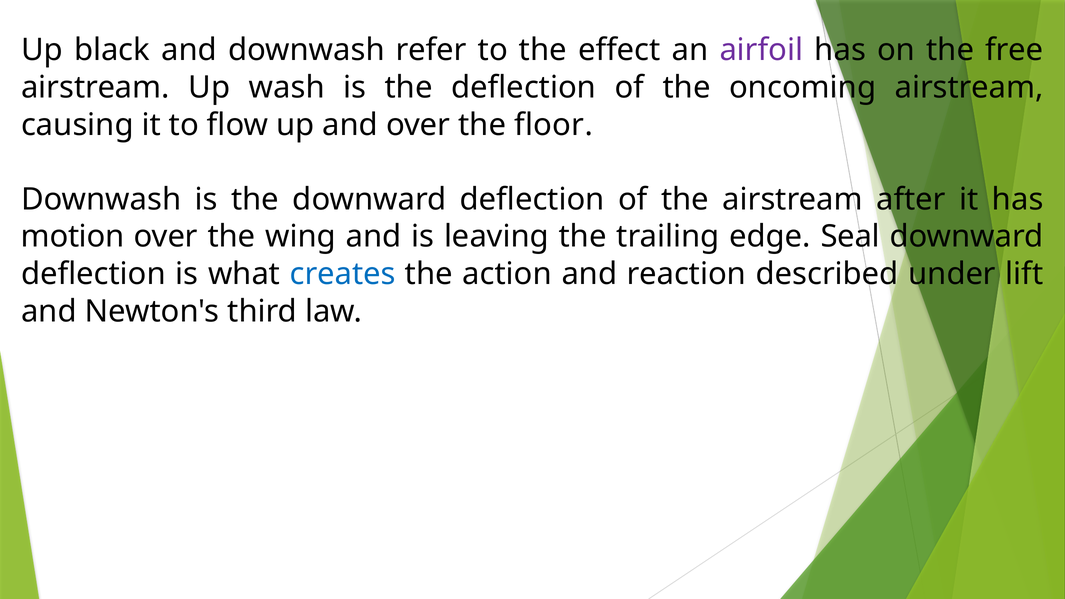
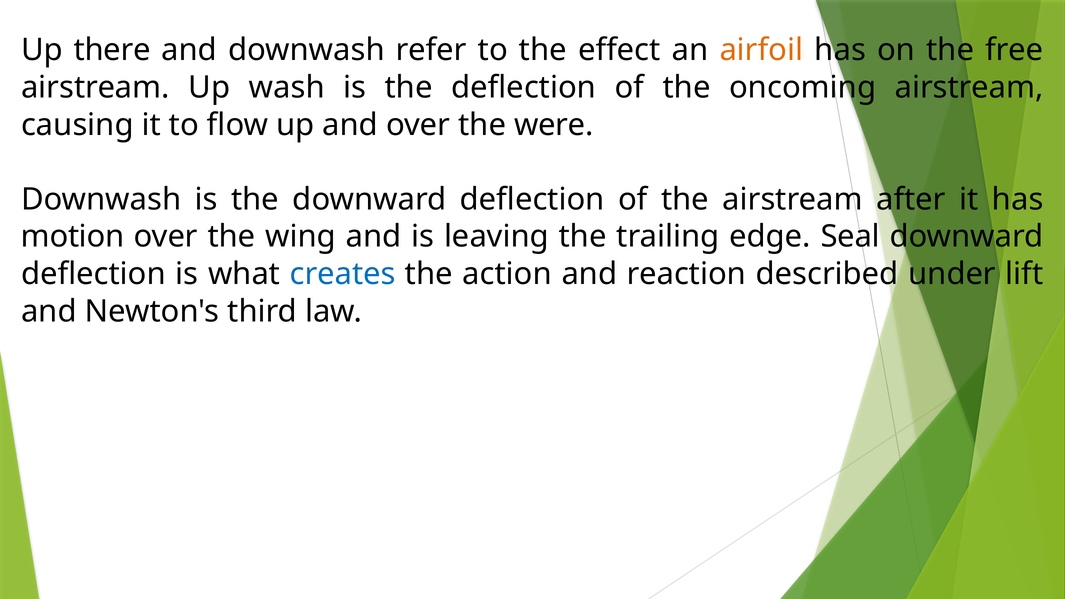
black: black -> there (112, 50)
airfoil colour: purple -> orange (761, 50)
floor: floor -> were (554, 125)
